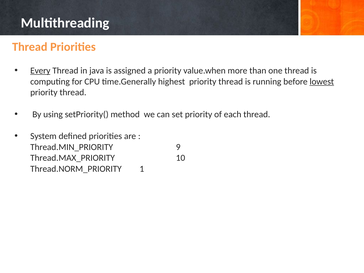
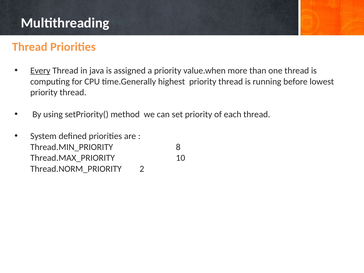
lowest underline: present -> none (322, 82)
9: 9 -> 8 (178, 147)
1: 1 -> 2 (142, 169)
